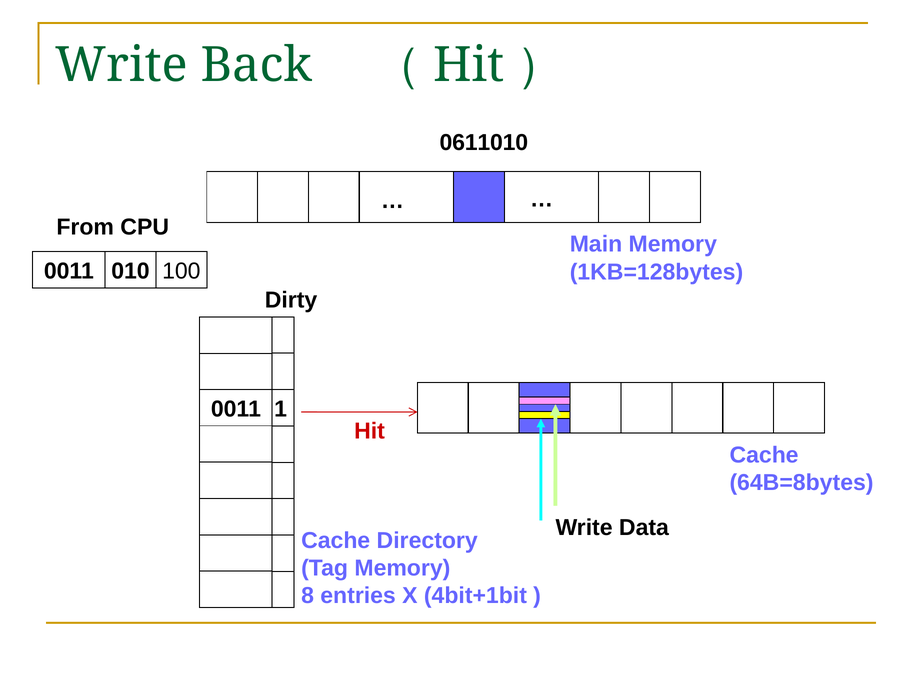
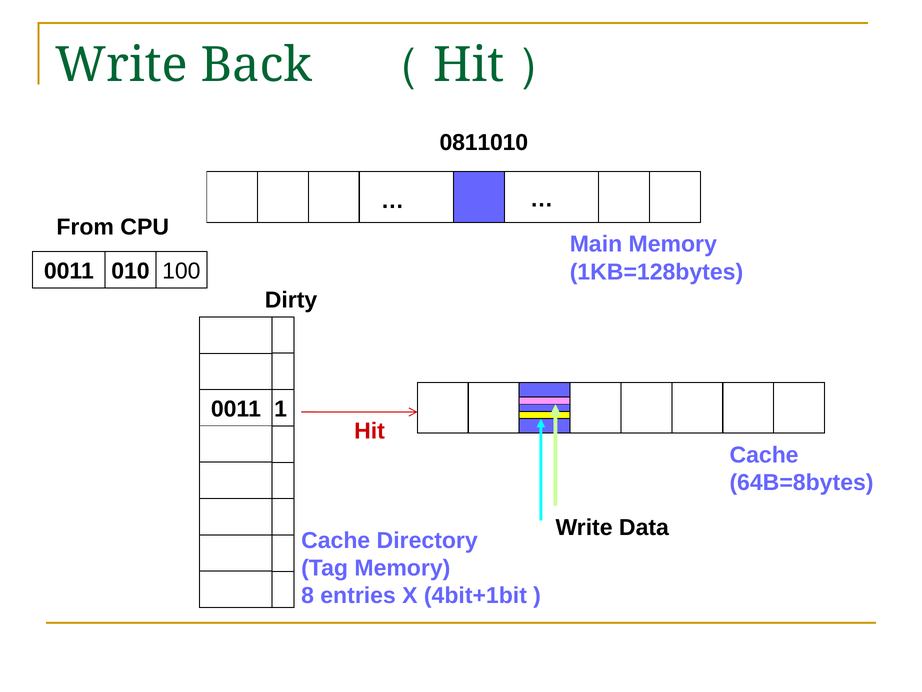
0611010: 0611010 -> 0811010 (484, 143)
